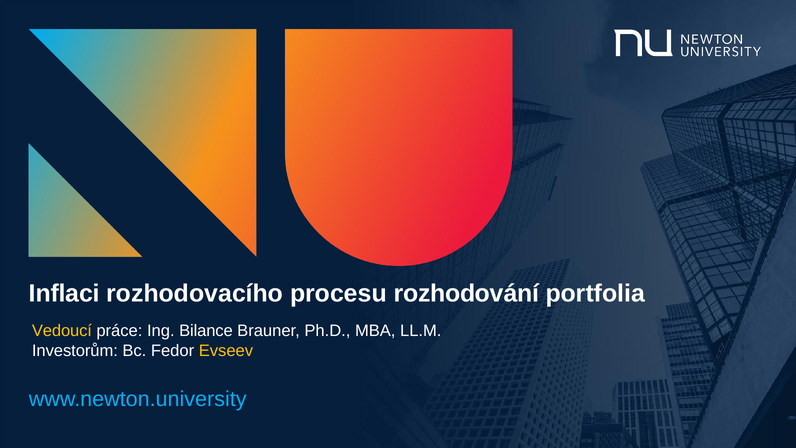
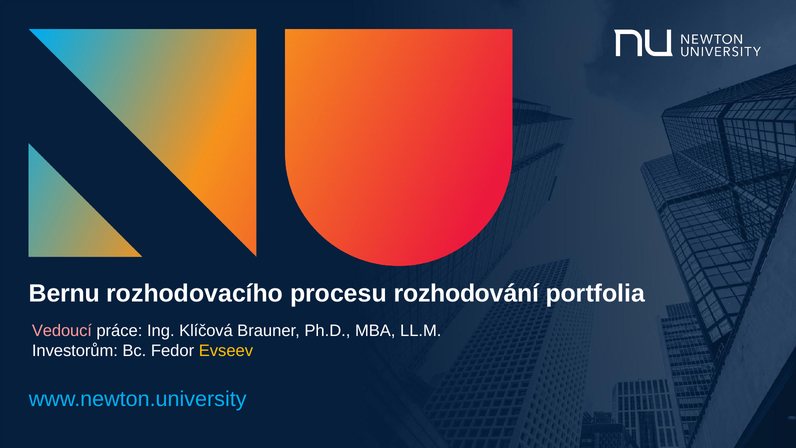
Inflaci: Inflaci -> Bernu (64, 294)
Vedoucí colour: yellow -> pink (62, 331)
Bilance: Bilance -> Klíčová (206, 331)
